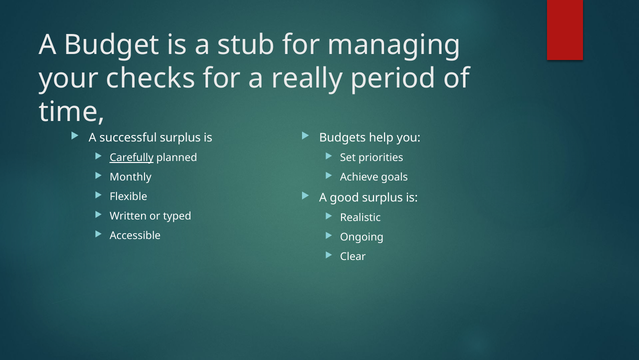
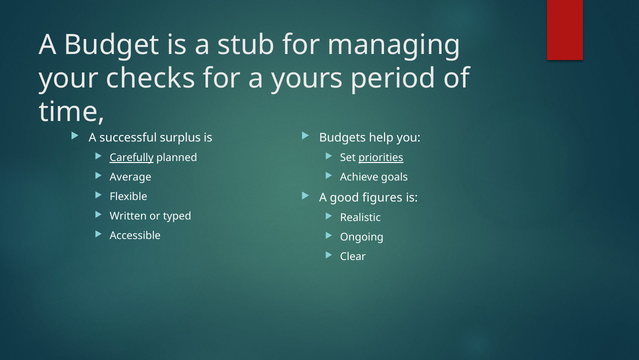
really: really -> yours (307, 78)
priorities underline: none -> present (381, 158)
Monthly: Monthly -> Average (131, 177)
good surplus: surplus -> figures (382, 197)
